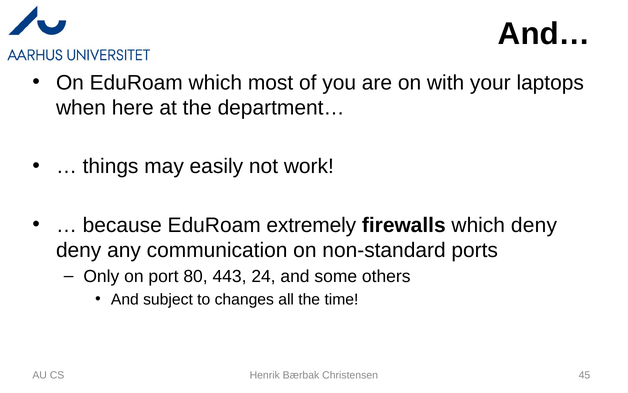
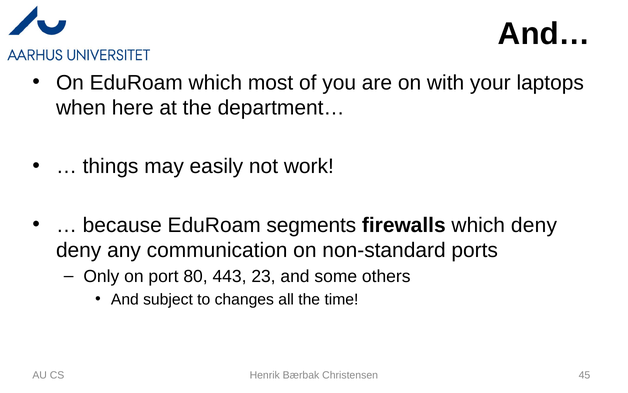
extremely: extremely -> segments (311, 225)
24: 24 -> 23 (263, 276)
